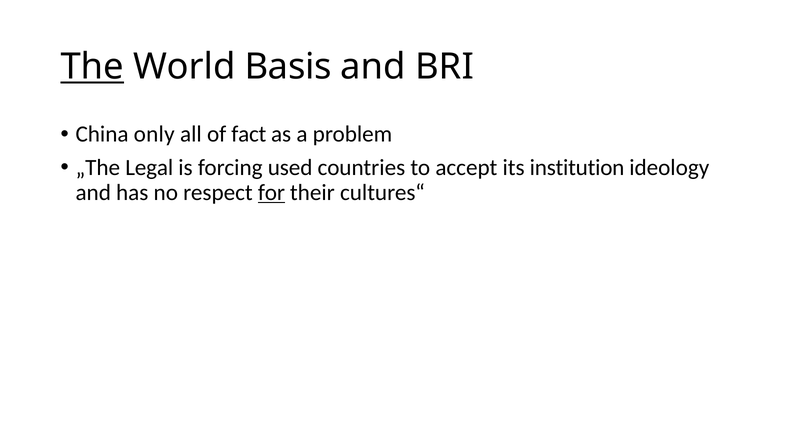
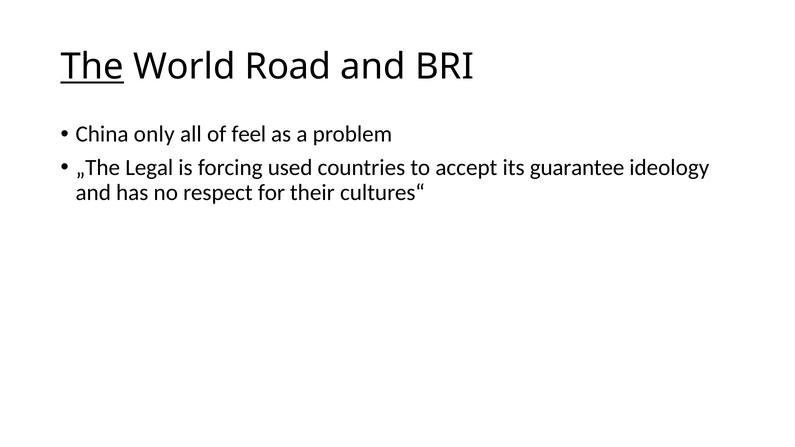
Basis: Basis -> Road (288, 67)
fact: fact -> feel (249, 134)
institution: institution -> guarantee (577, 168)
for underline: present -> none (271, 193)
